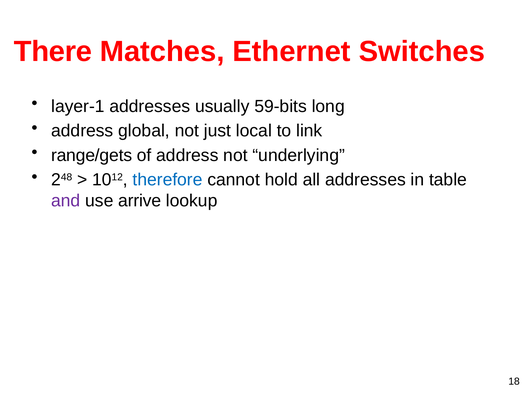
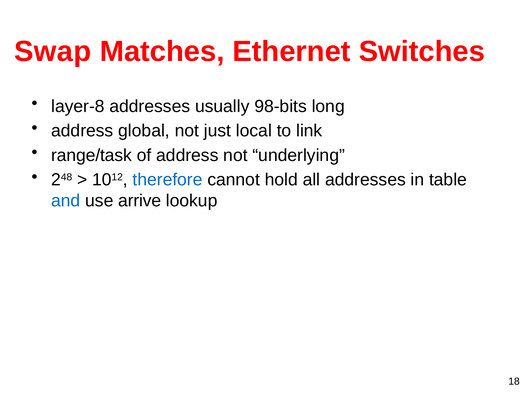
There: There -> Swap (53, 52)
layer-1: layer-1 -> layer-8 (78, 106)
59-bits: 59-bits -> 98-bits (281, 106)
range/gets: range/gets -> range/task (92, 155)
and colour: purple -> blue (66, 201)
